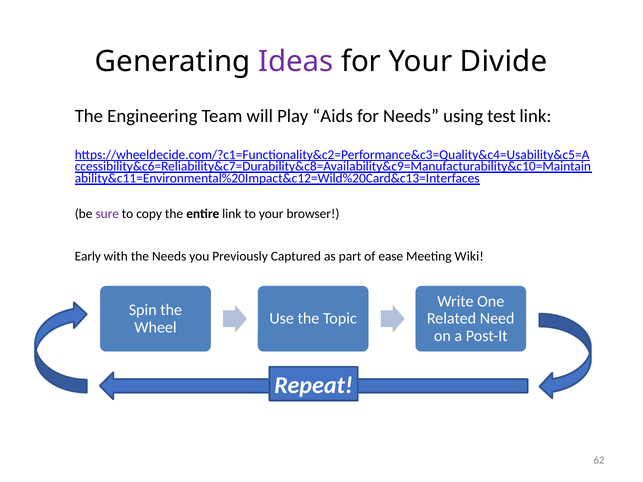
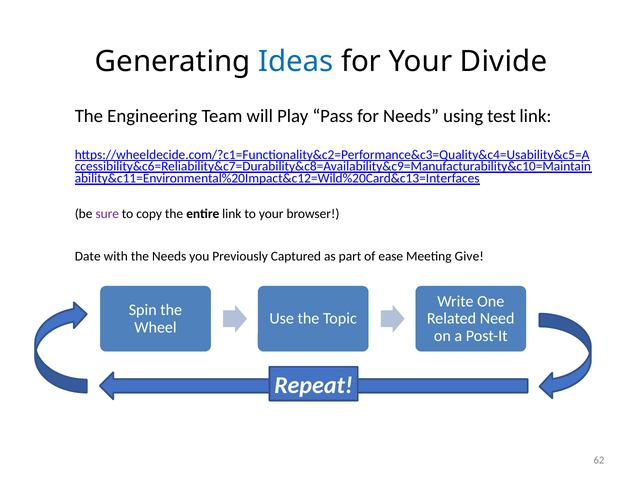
Ideas colour: purple -> blue (296, 62)
Aids: Aids -> Pass (333, 116)
Early: Early -> Date (88, 257)
Wiki: Wiki -> Give (469, 257)
